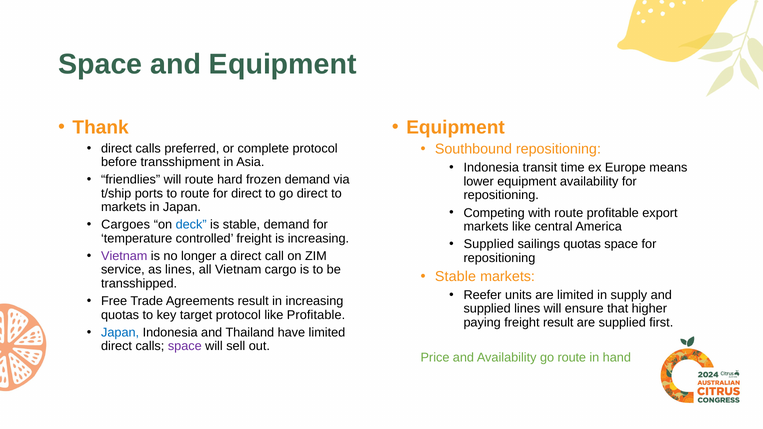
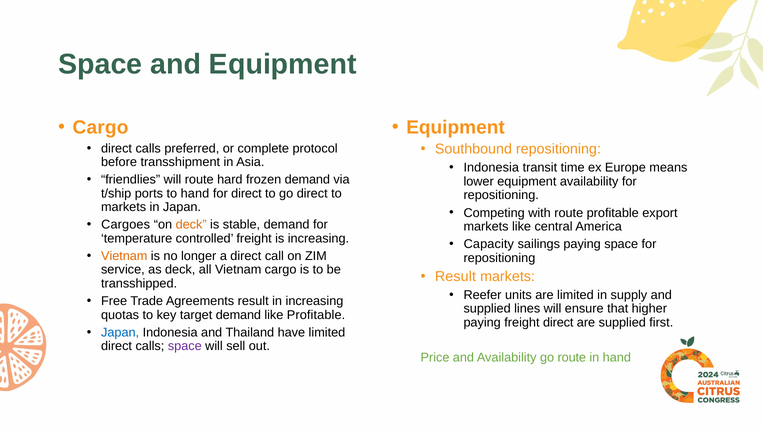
Thank: Thank -> Cargo (100, 127)
to route: route -> hand (195, 194)
deck colour: blue -> orange (191, 225)
Supplied: Supplied -> Capacity (489, 244)
sailings quotas: quotas -> paying (582, 244)
Vietnam colour: purple -> orange (124, 256)
as lines: lines -> deck (180, 270)
Stable: Stable -> Result (455, 277)
target protocol: protocol -> demand (238, 315)
freight result: result -> direct (558, 322)
